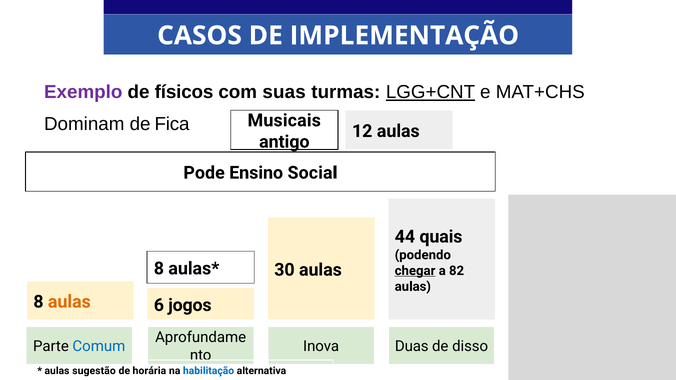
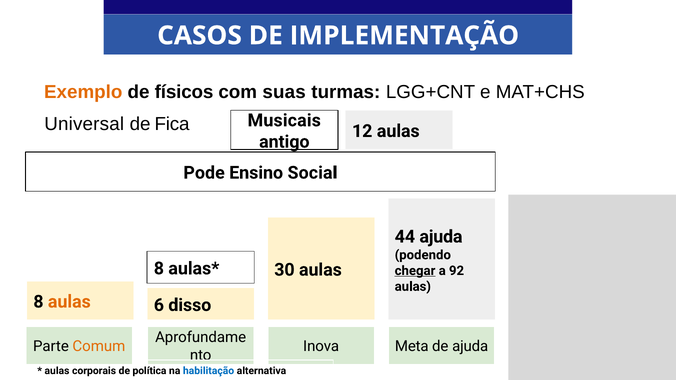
Exemplo colour: purple -> orange (83, 92)
LGG+CNT underline: present -> none (431, 92)
Dominam: Dominam -> Universal (84, 124)
44 quais: quais -> ajuda (441, 237)
82: 82 -> 92 (457, 271)
jogos: jogos -> disso (190, 305)
Comum colour: blue -> orange (99, 347)
Duas: Duas -> Meta (412, 347)
de disso: disso -> ajuda (470, 347)
sugestão: sugestão -> corporais (94, 371)
horária: horária -> política (149, 371)
